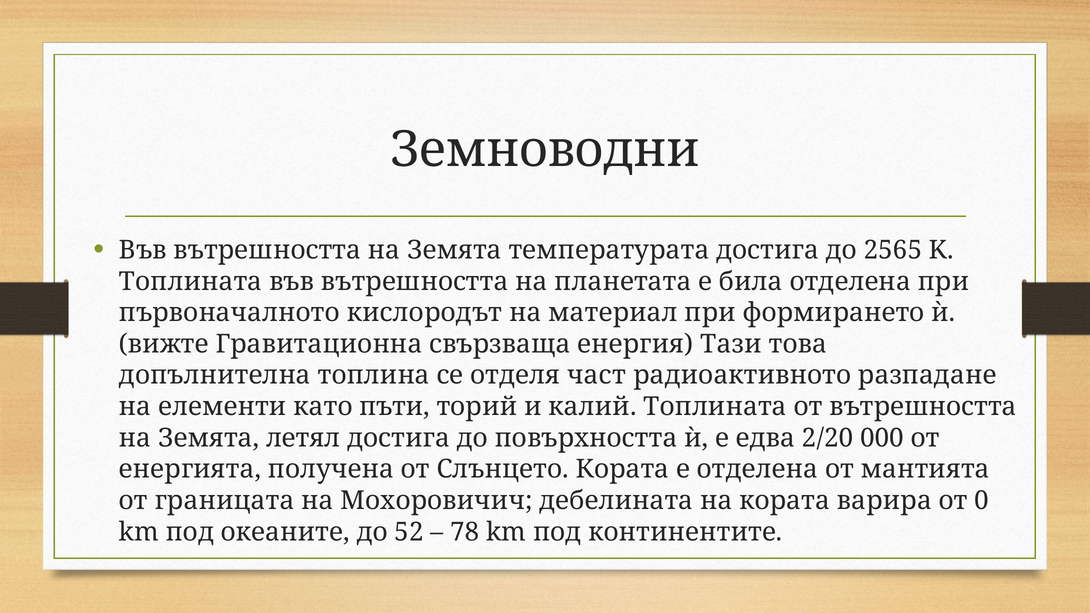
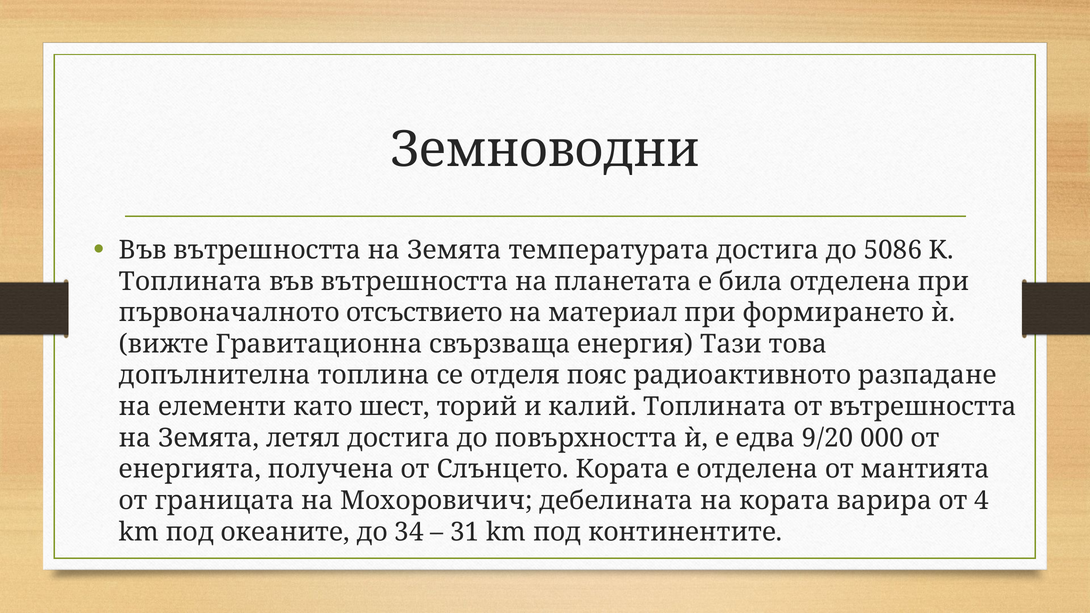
2565: 2565 -> 5086 (893, 250)
кислородът: кислородът -> отсъствието (425, 313)
част: част -> пояс (597, 375)
пъти: пъти -> шест (395, 407)
2/20: 2/20 -> 9/20 (828, 438)
0: 0 -> 4 (982, 501)
52: 52 -> 34 (409, 532)
78: 78 -> 31 (465, 532)
